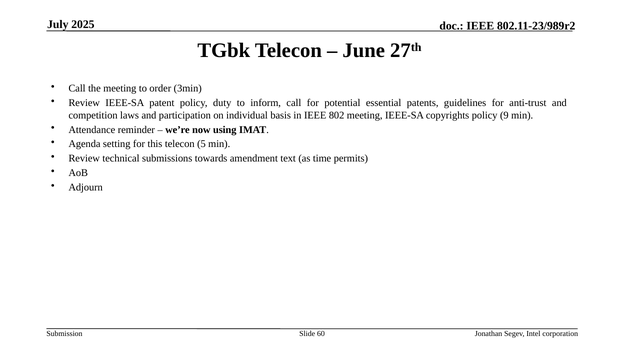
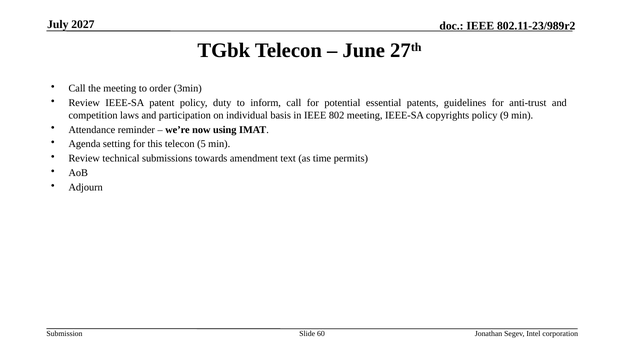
2025: 2025 -> 2027 (83, 25)
